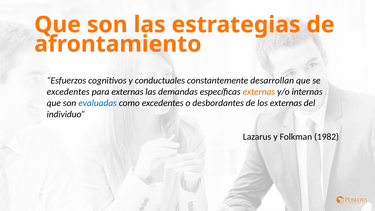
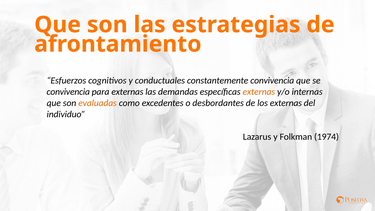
constantemente desarrollan: desarrollan -> convivencia (272, 80)
excedentes: excedentes -> convivencia (68, 92)
evaluadas colour: blue -> orange (98, 103)
1982: 1982 -> 1974 (327, 137)
